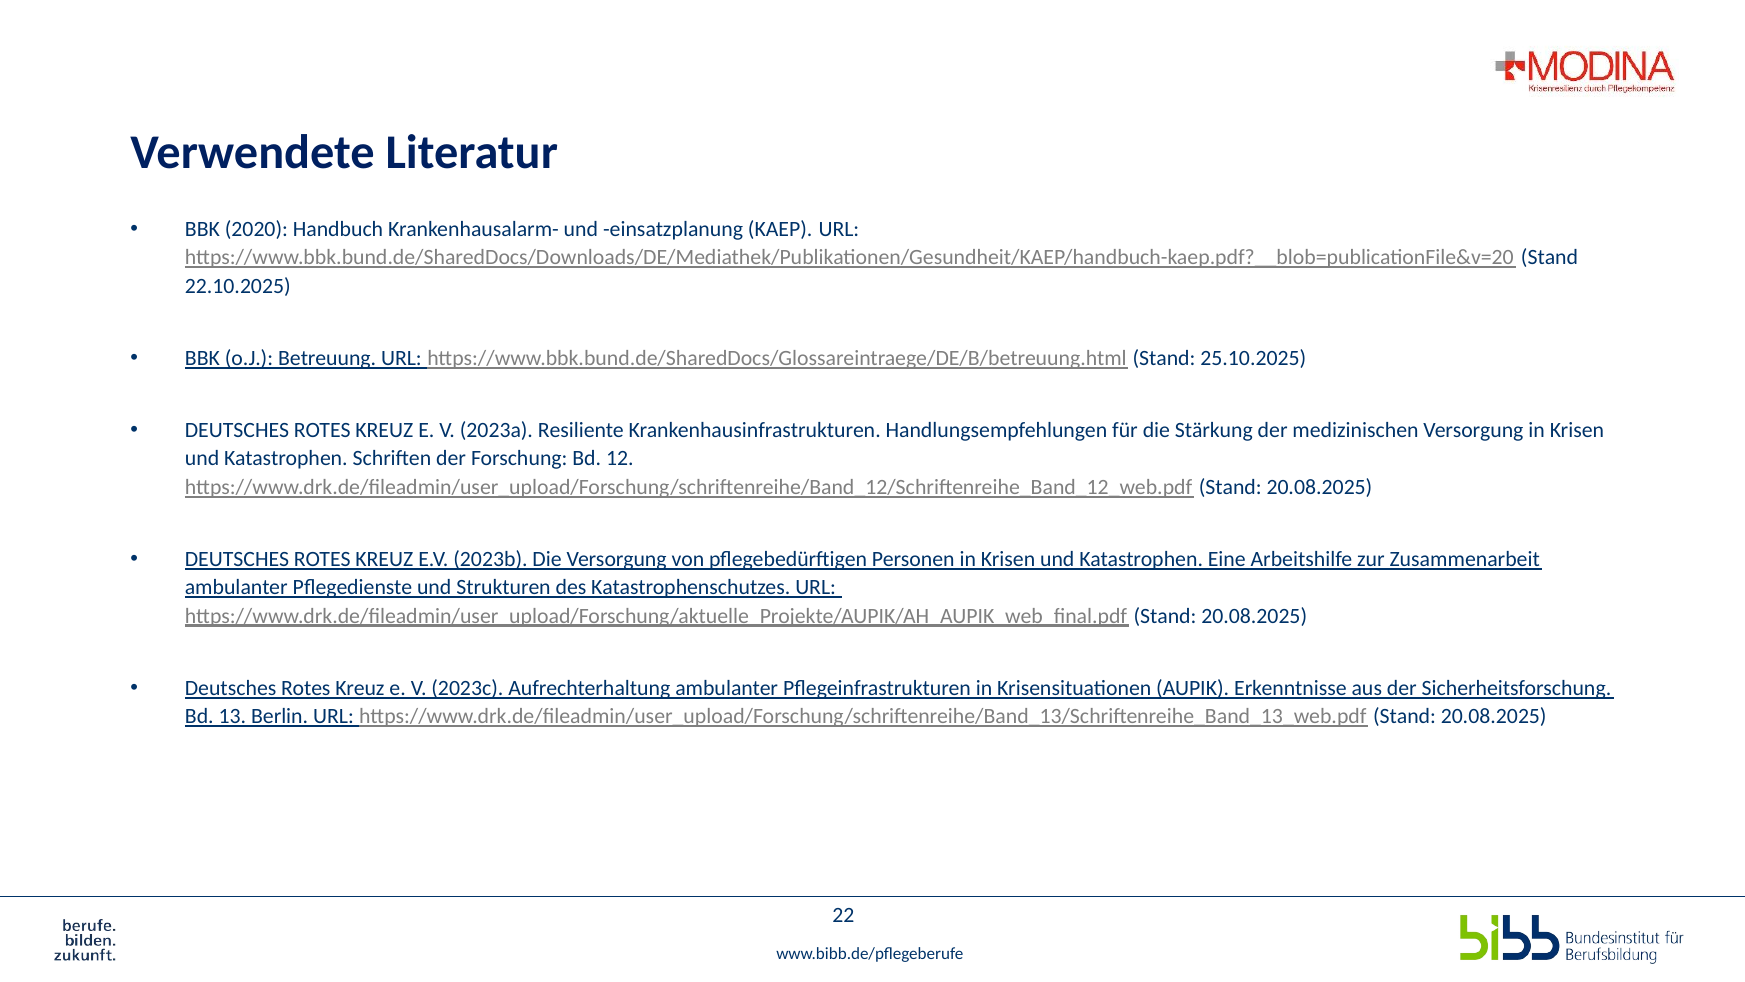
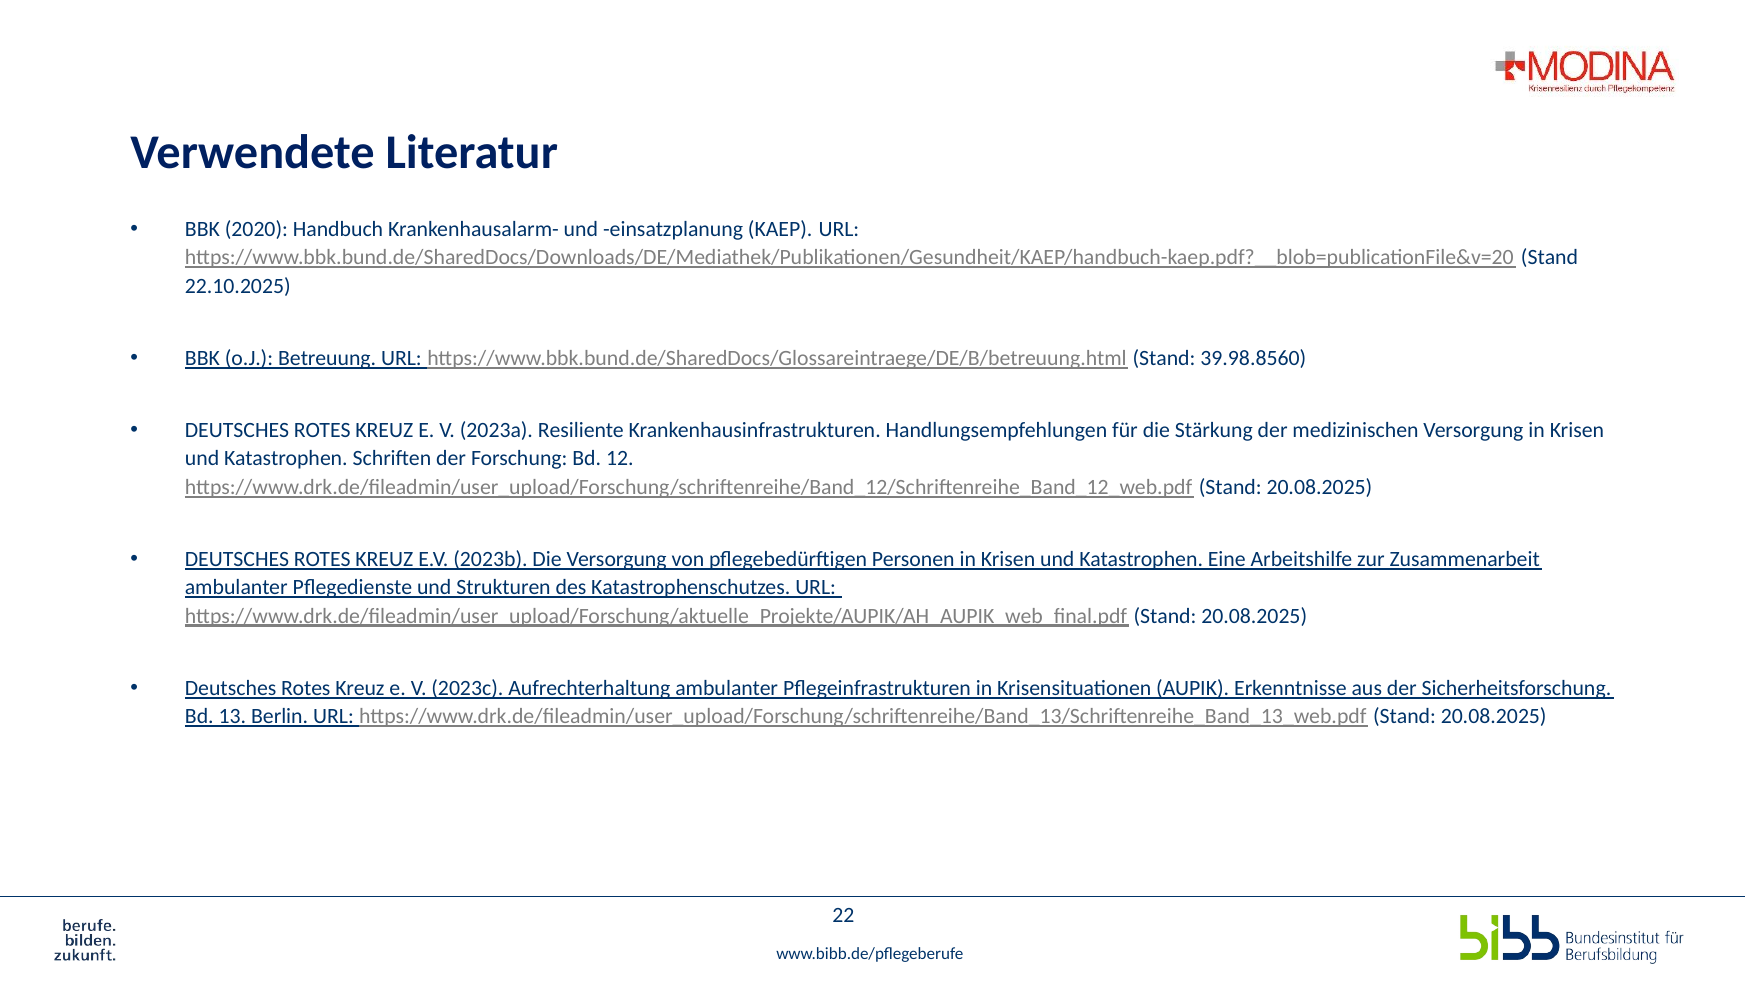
25.10.2025: 25.10.2025 -> 39.98.8560 (1253, 358)
